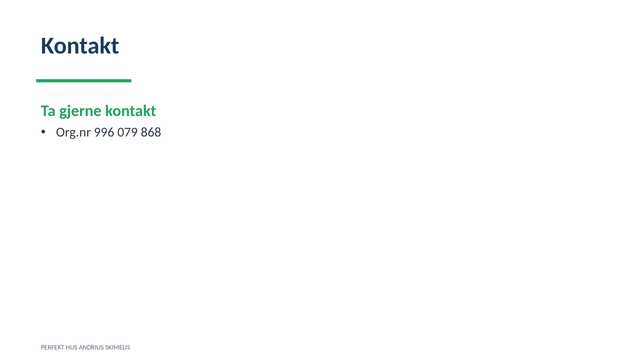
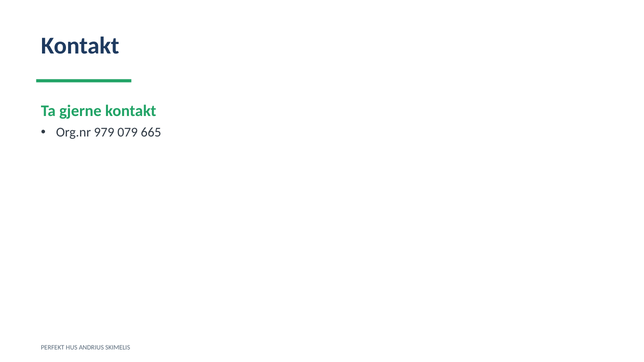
996: 996 -> 979 (104, 132)
868: 868 -> 665 (151, 132)
